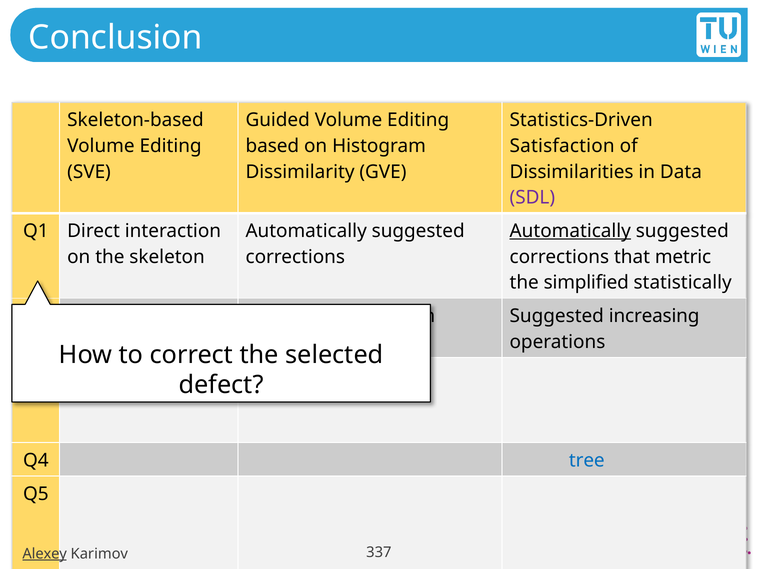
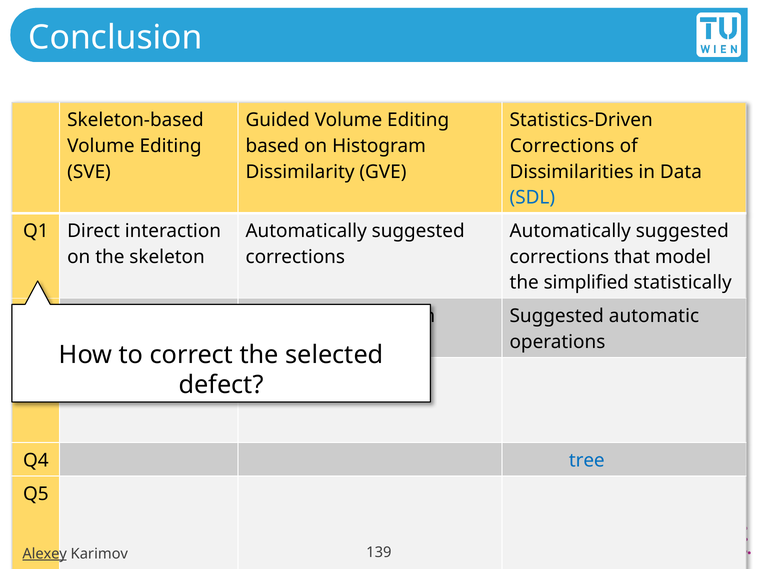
Satisfaction: Satisfaction -> Corrections (562, 146)
SDL colour: purple -> blue (532, 197)
Automatically underline: present -> none (570, 231)
that metric: metric -> model (683, 257)
increasing: increasing -> automatic (654, 316)
337: 337 -> 139 (379, 552)
